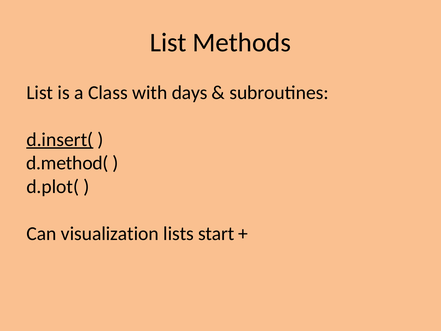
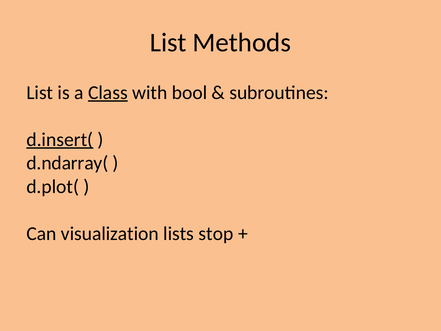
Class underline: none -> present (108, 92)
days: days -> bool (190, 92)
d.method(: d.method( -> d.ndarray( (67, 163)
start: start -> stop (216, 234)
